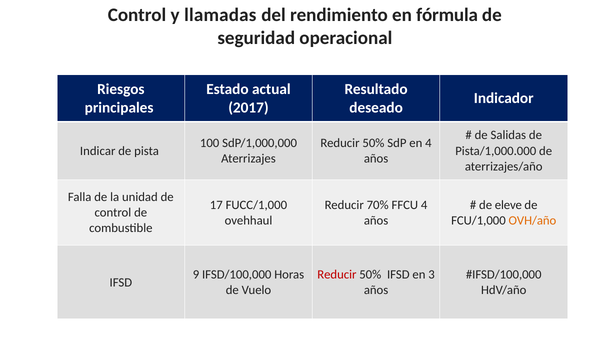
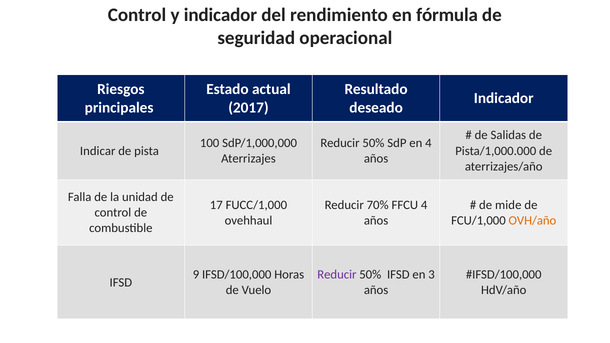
y llamadas: llamadas -> indicador (220, 15)
eleve: eleve -> mide (508, 205)
Reducir colour: red -> purple (337, 275)
